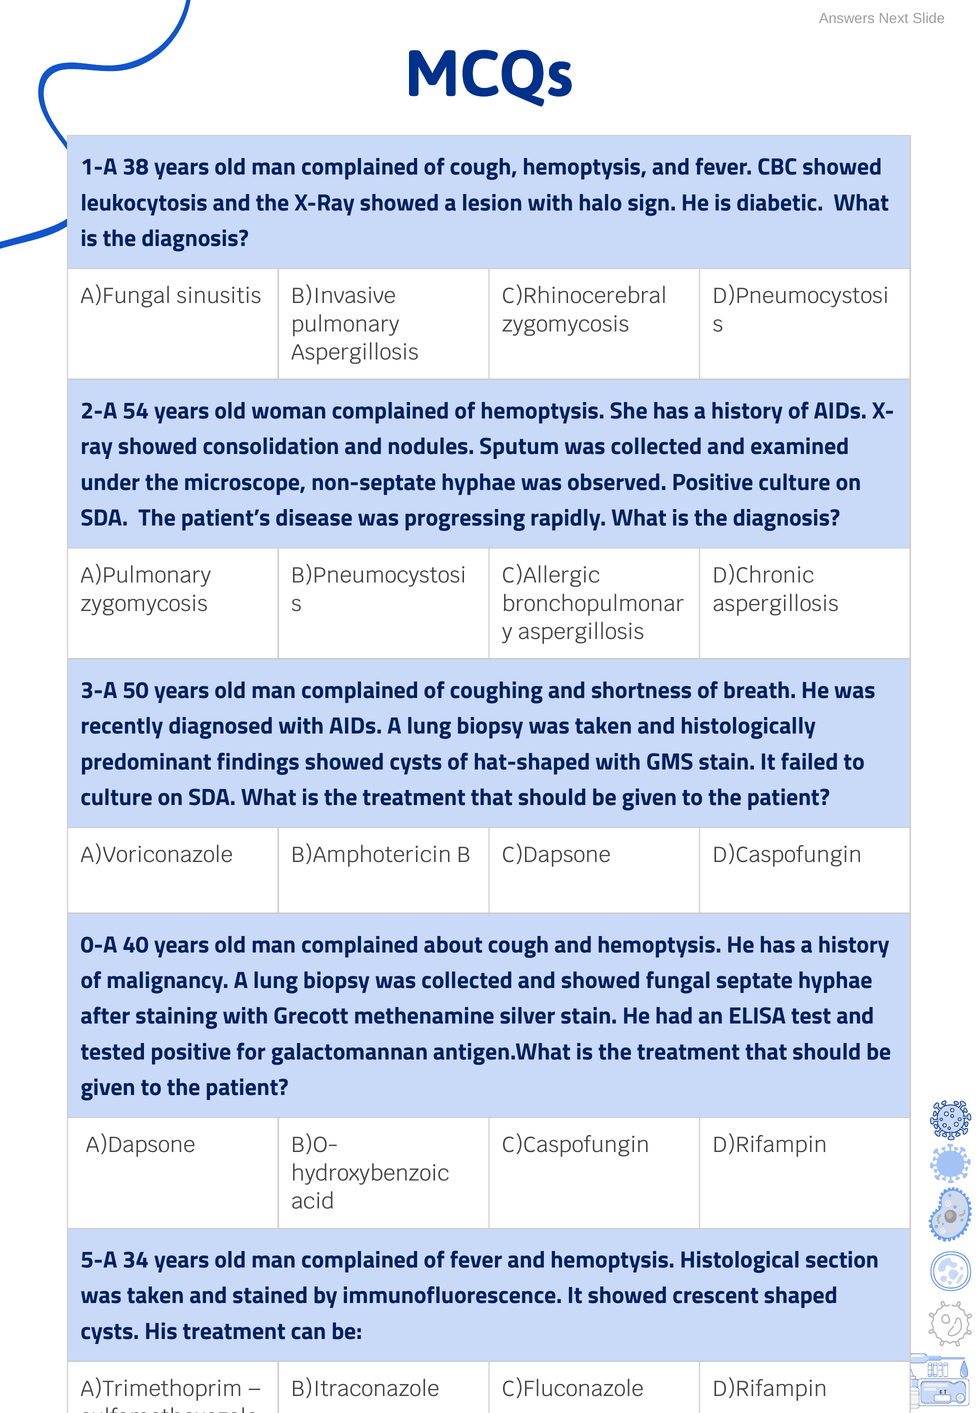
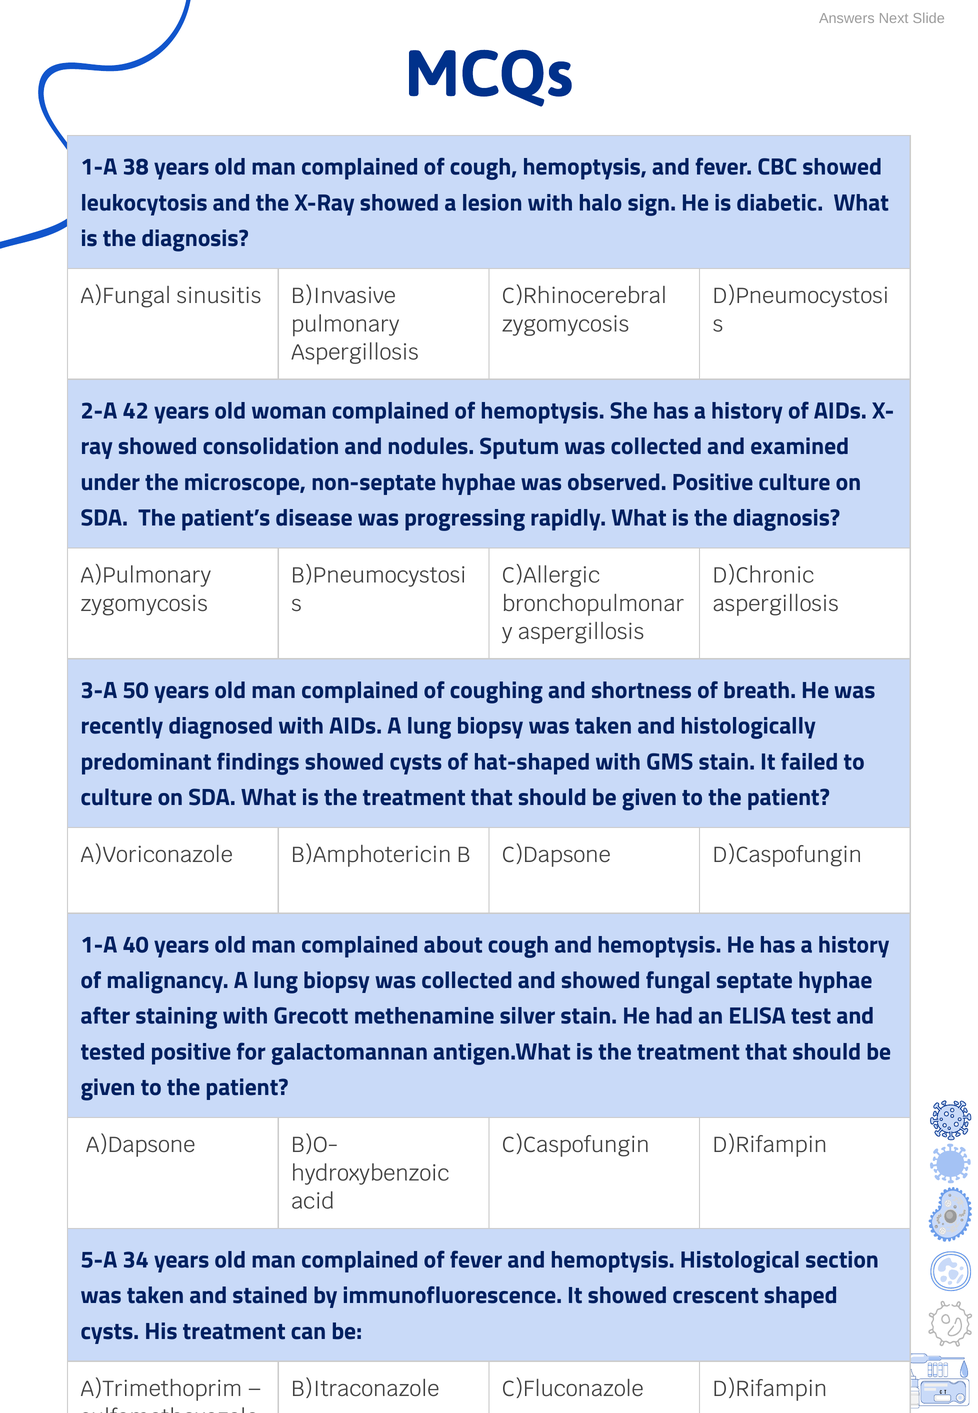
54: 54 -> 42 (136, 411)
0-A: 0-A -> 1-A (99, 945)
